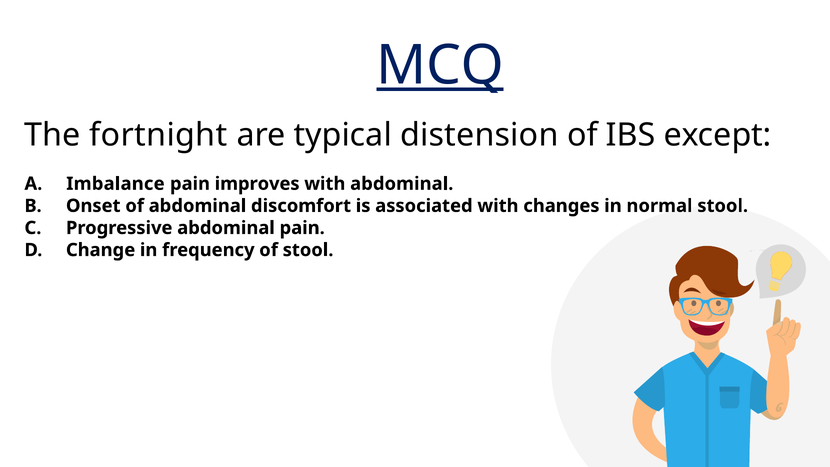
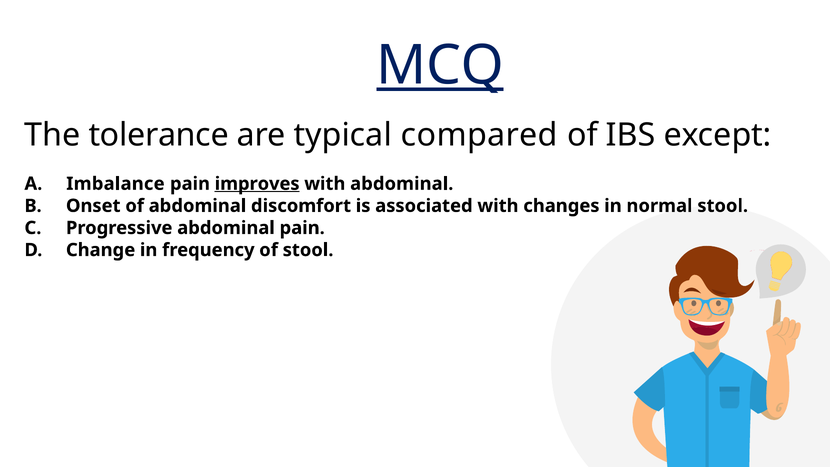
fortnight: fortnight -> tolerance (159, 135)
distension: distension -> compared (479, 135)
improves underline: none -> present (257, 184)
